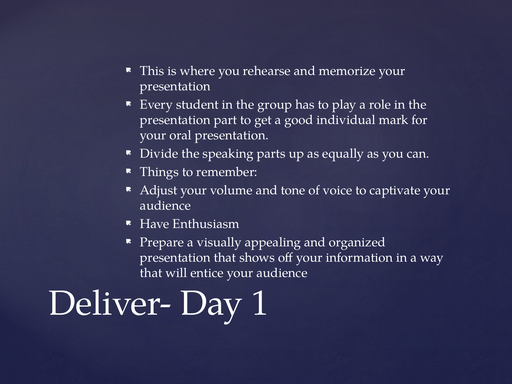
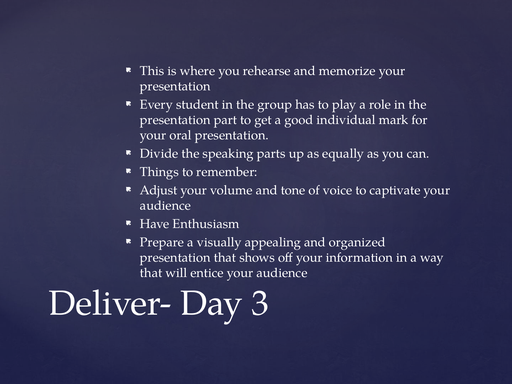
1: 1 -> 3 (260, 303)
